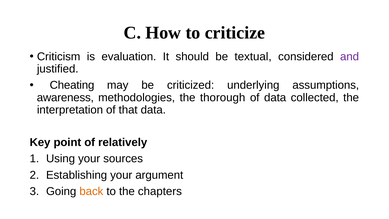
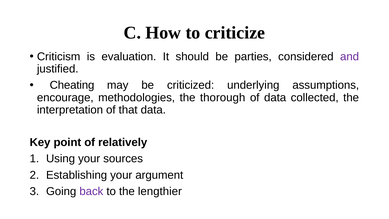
textual: textual -> parties (253, 57)
awareness: awareness -> encourage (65, 97)
back colour: orange -> purple (91, 191)
chapters: chapters -> lengthier (160, 191)
